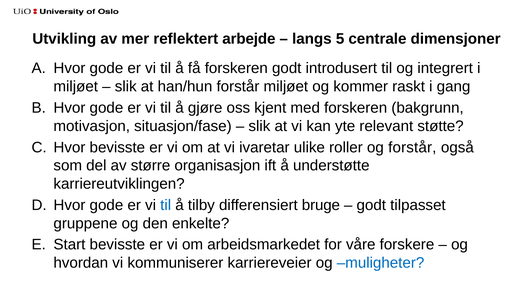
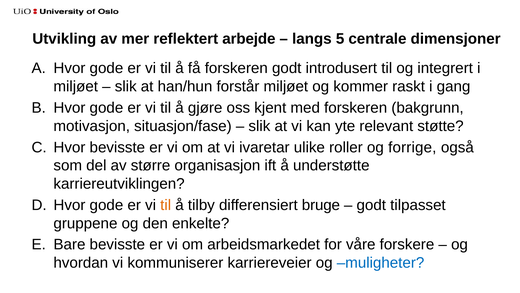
og forstår: forstår -> forrige (412, 147)
til colour: blue -> orange (166, 205)
Start: Start -> Bare (69, 244)
